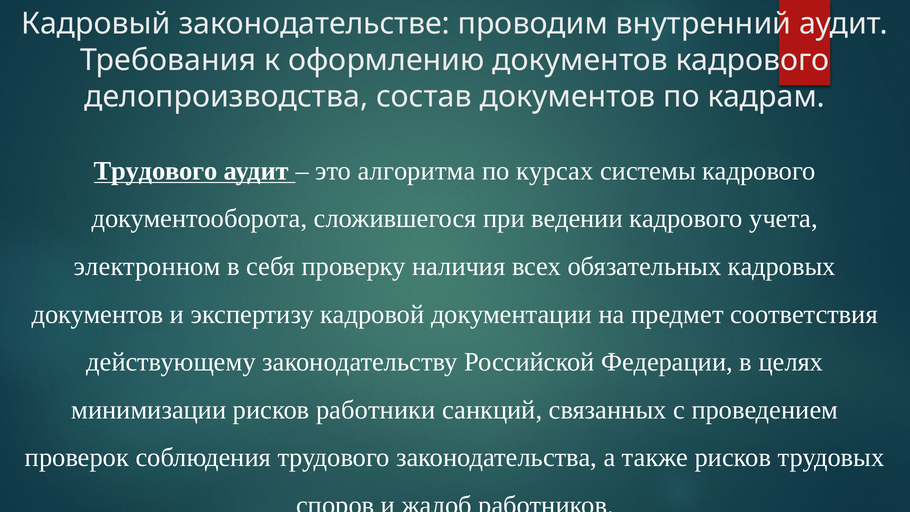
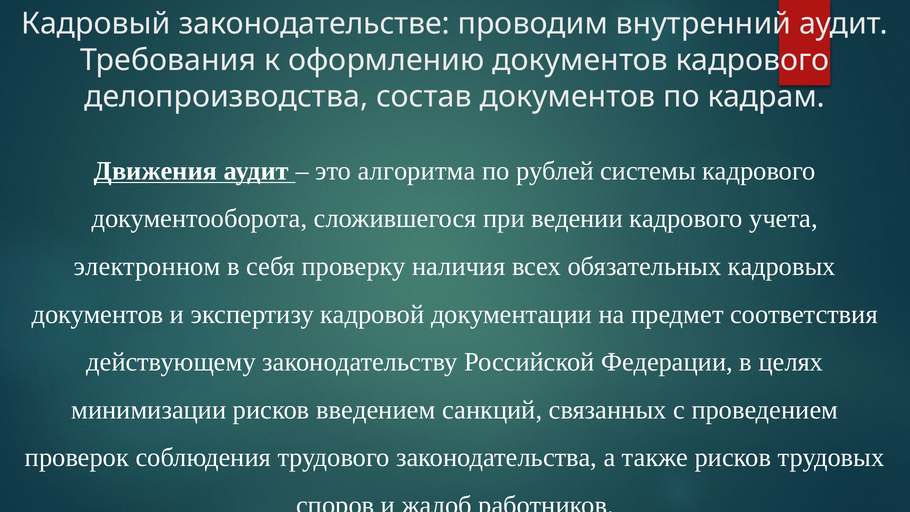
Трудового: Трудового -> Движения (156, 171)
курсах: курсах -> рублей (555, 171)
работники: работники -> введением (376, 410)
